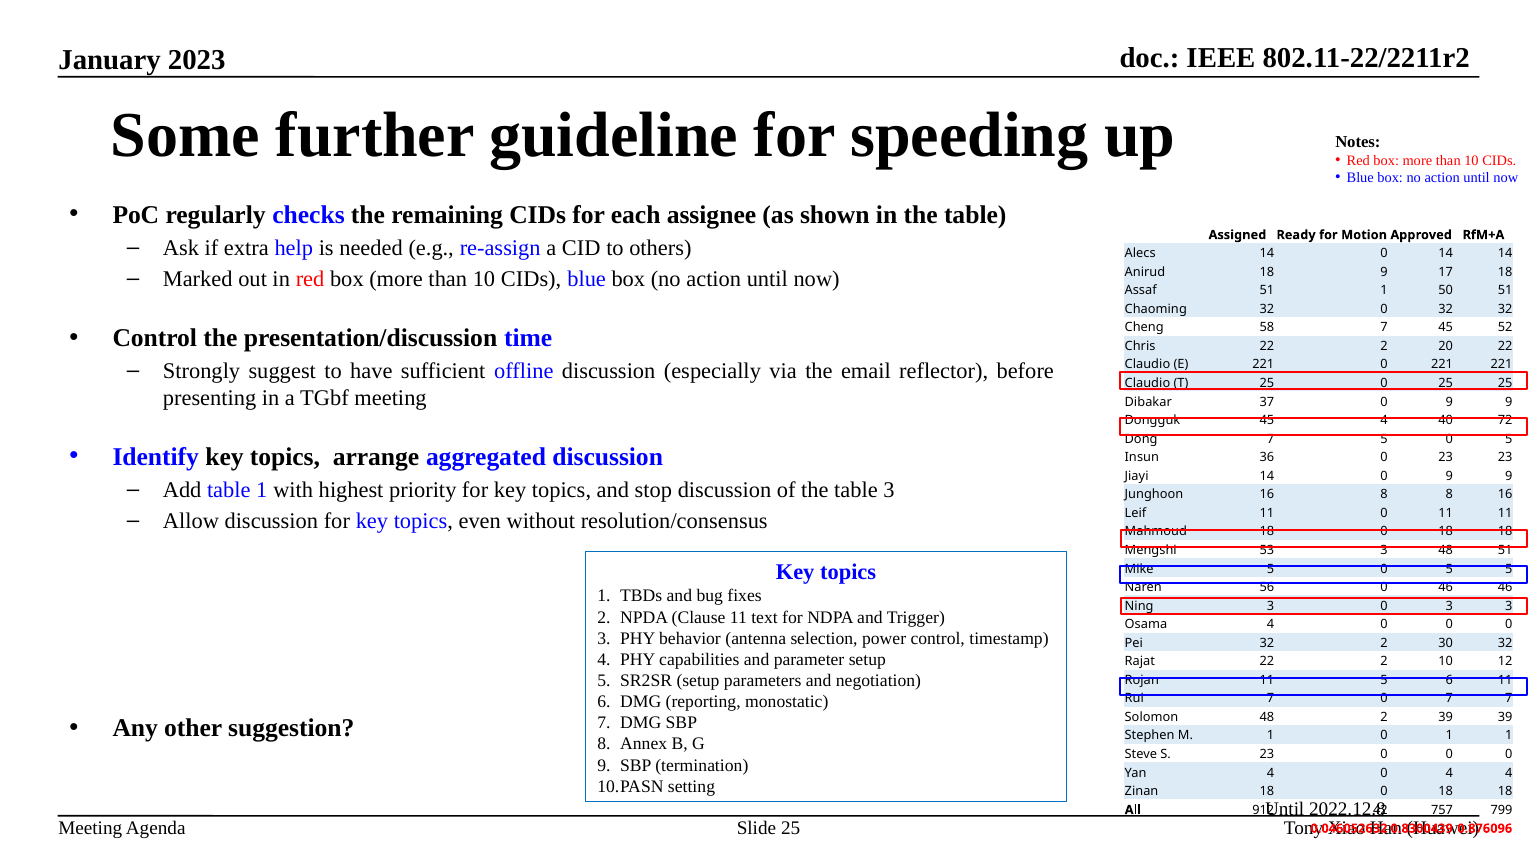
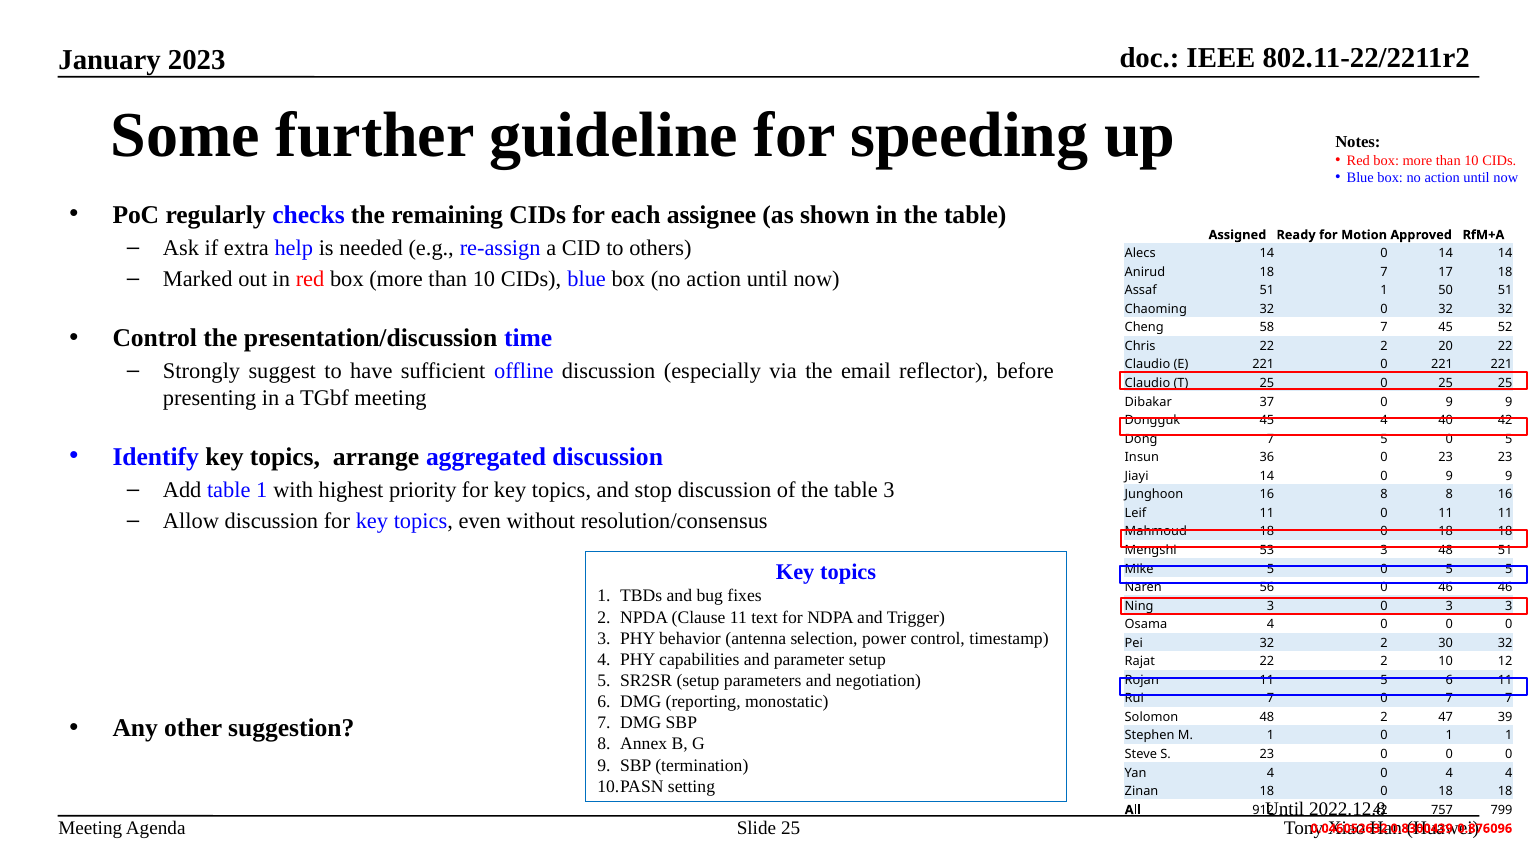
18 9: 9 -> 7 (1384, 272)
40 72: 72 -> 42 (1505, 421)
2 39: 39 -> 47 (1446, 718)
